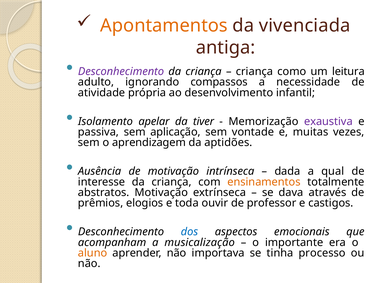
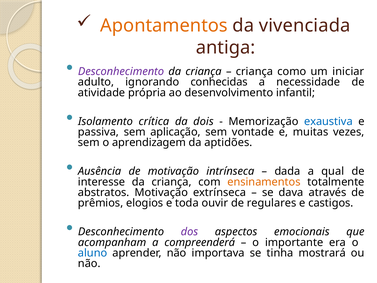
leitura: leitura -> iniciar (348, 71)
compassos: compassos -> conhecidas (219, 82)
apelar: apelar -> crítica (154, 121)
tiver: tiver -> dois (203, 121)
exaustiva colour: purple -> blue (328, 121)
professor: professor -> regulares (272, 203)
dos colour: blue -> purple (189, 232)
musicalização: musicalização -> compreenderá (200, 242)
aluno colour: orange -> blue (93, 253)
processo: processo -> mostrará (322, 253)
